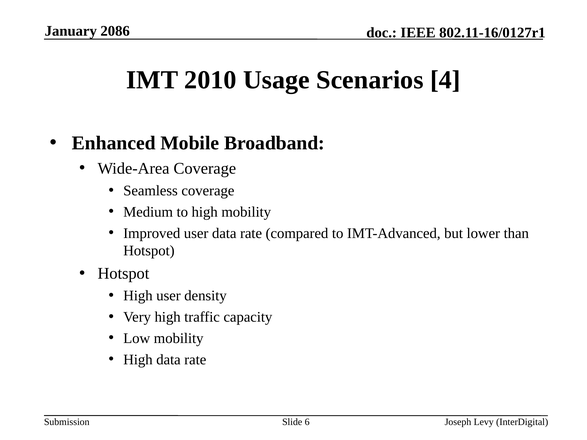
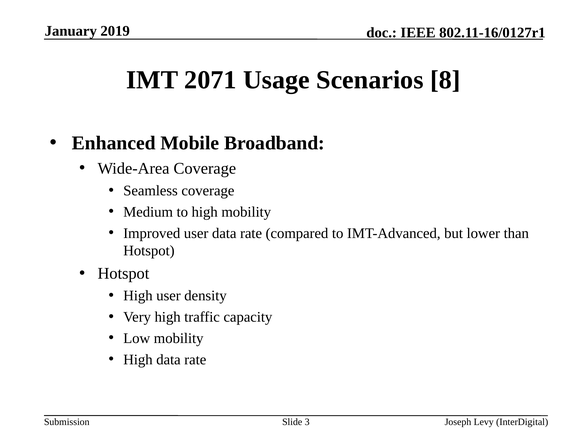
2086: 2086 -> 2019 (115, 31)
2010: 2010 -> 2071 (210, 80)
4: 4 -> 8 (445, 80)
6: 6 -> 3 (307, 422)
